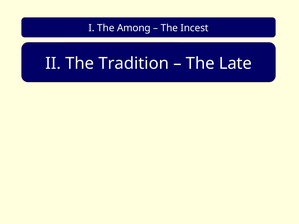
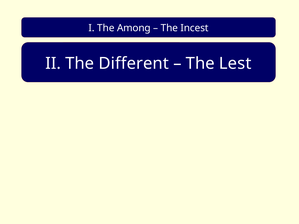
Tradition: Tradition -> Different (134, 63)
Late: Late -> Lest (235, 63)
